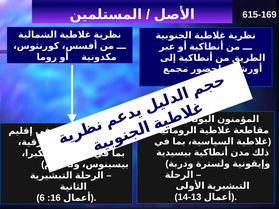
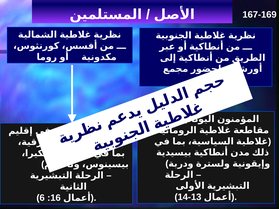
615-169: 615-169 -> 167-169 (260, 15)
